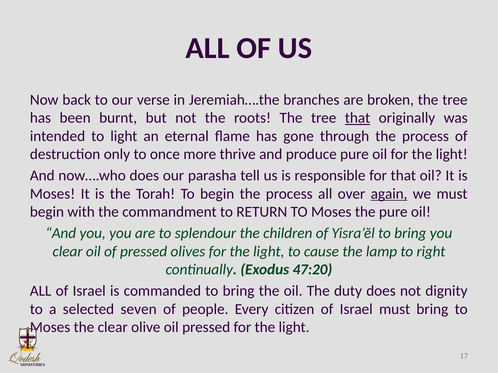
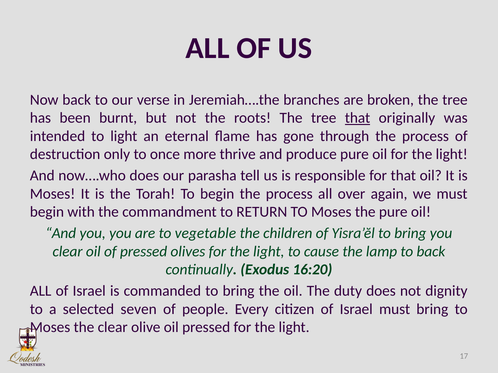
again underline: present -> none (389, 194)
splendour: splendour -> vegetable (205, 234)
to right: right -> back (431, 252)
47:20: 47:20 -> 16:20 (312, 270)
